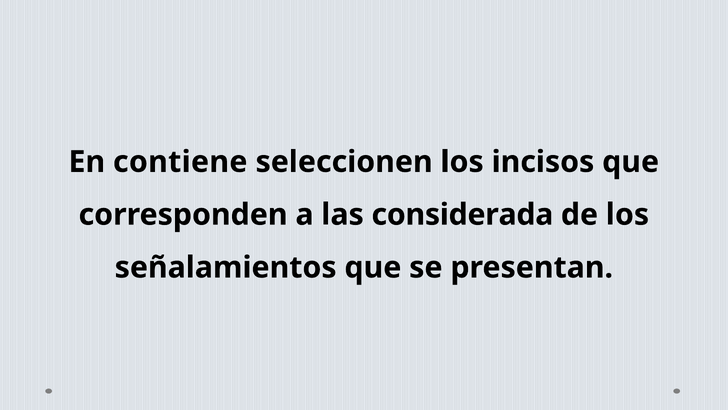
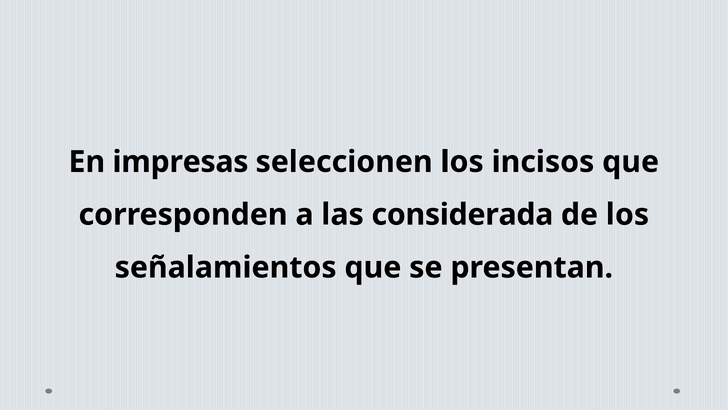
contiene: contiene -> impresas (180, 162)
